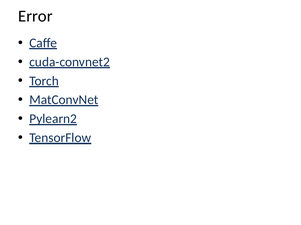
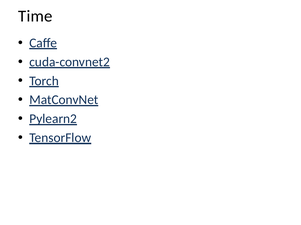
Error: Error -> Time (35, 16)
